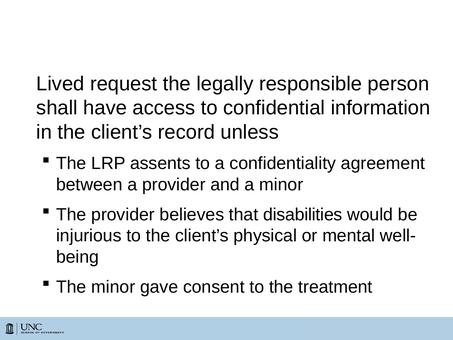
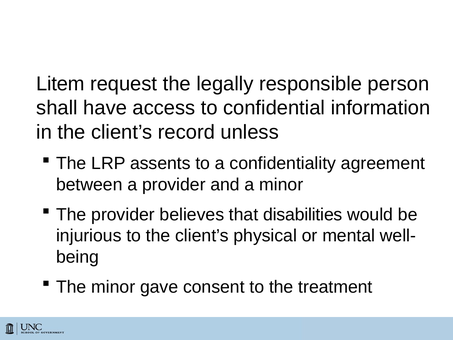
Lived: Lived -> Litem (60, 84)
